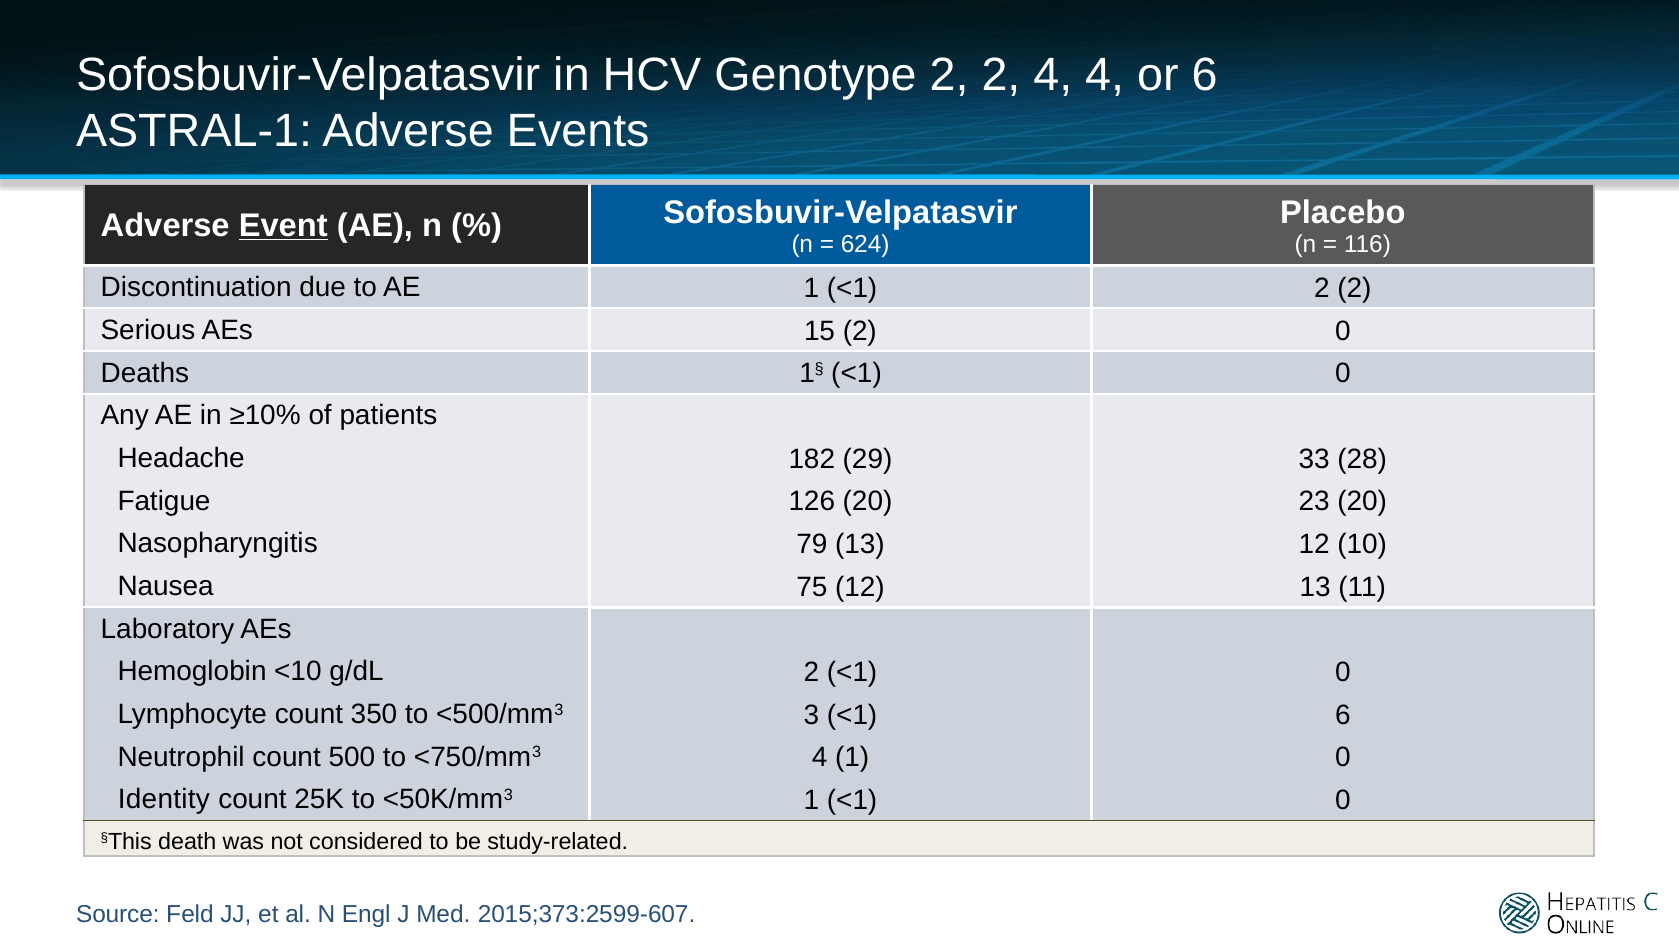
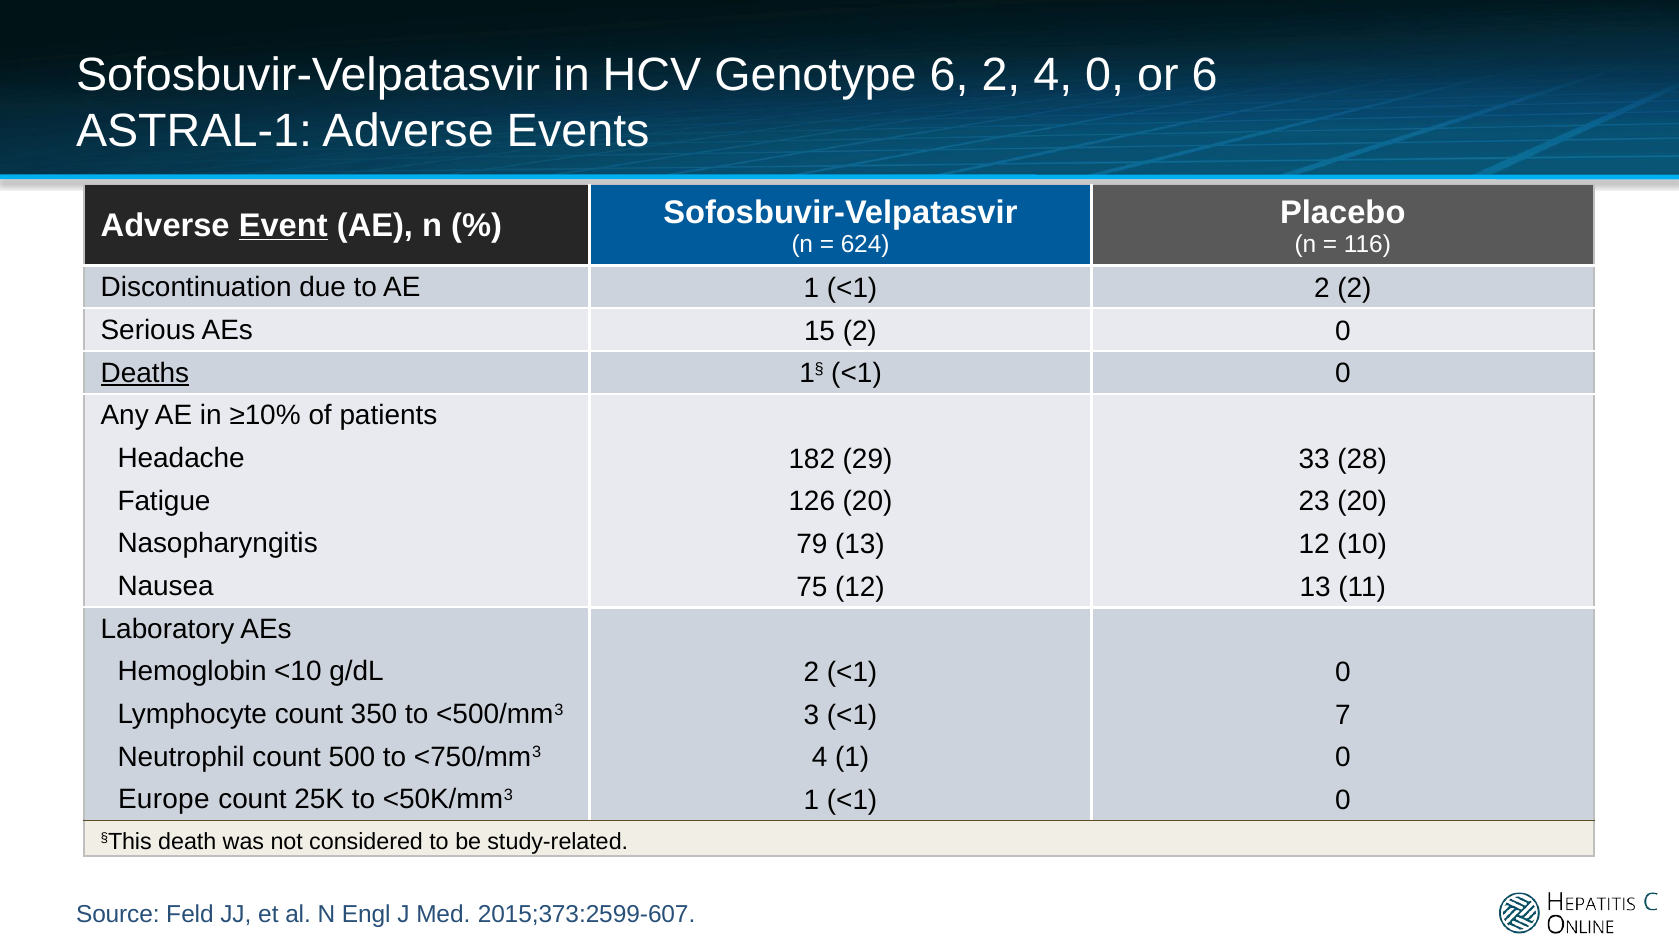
Genotype 2: 2 -> 6 (949, 75)
4 4: 4 -> 0 (1105, 75)
Deaths underline: none -> present (145, 373)
<1 6: 6 -> 7 (1343, 715)
Identity: Identity -> Europe (164, 799)
